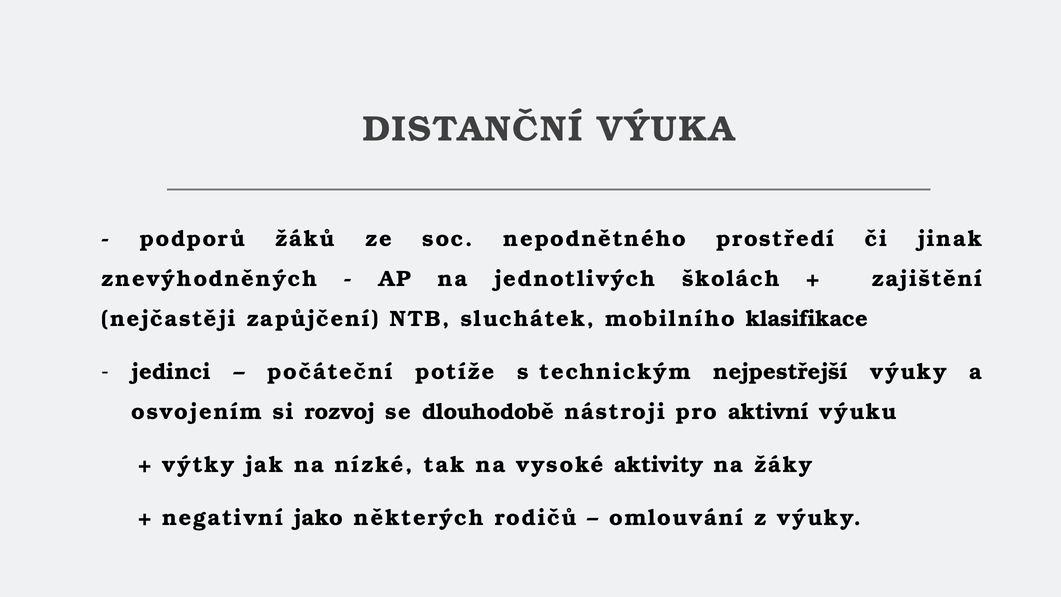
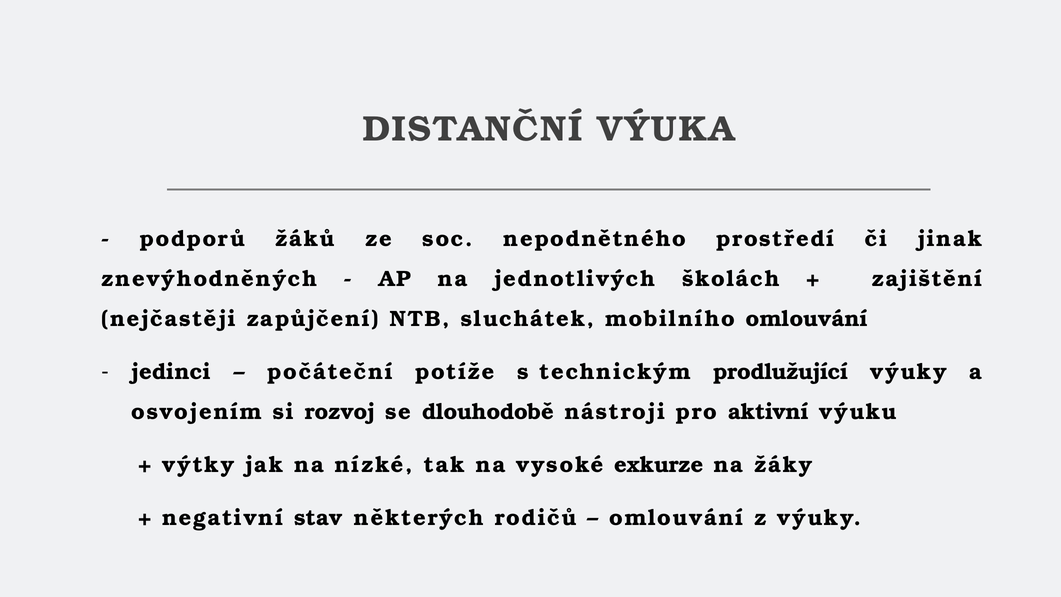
mobilního klasifikace: klasifikace -> omlouvání (807, 319)
nejpestřejší: nejpestřejší -> prodlužující (781, 372)
aktivity: aktivity -> exkurze (659, 465)
jako: jako -> stav (318, 518)
